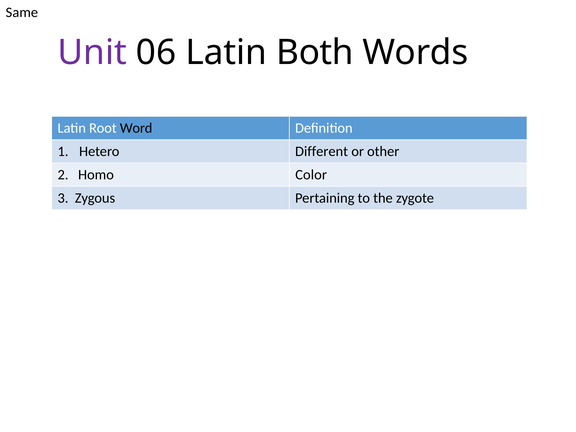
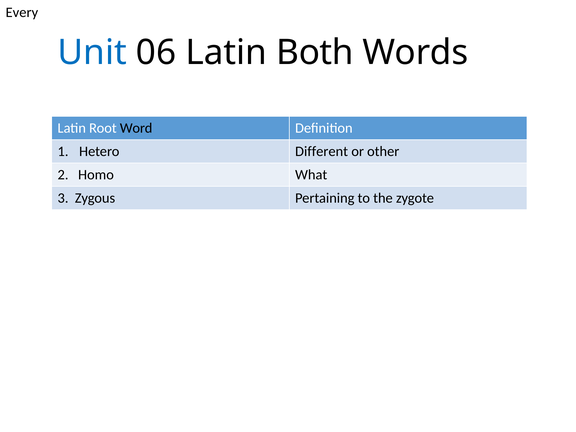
Same: Same -> Every (22, 12)
Unit colour: purple -> blue (92, 53)
Color: Color -> What (311, 175)
